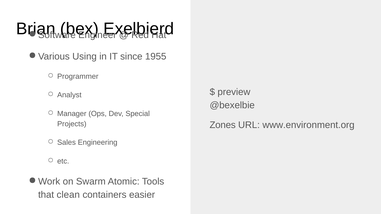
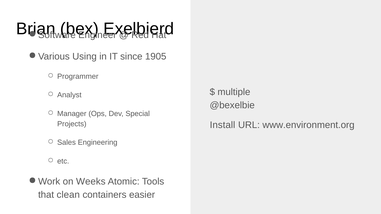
1955: 1955 -> 1905 (156, 57)
preview: preview -> multiple (234, 92)
Zones: Zones -> Install (223, 125)
Swarm: Swarm -> Weeks (91, 182)
